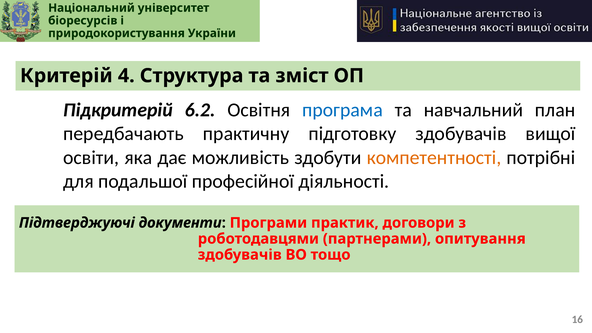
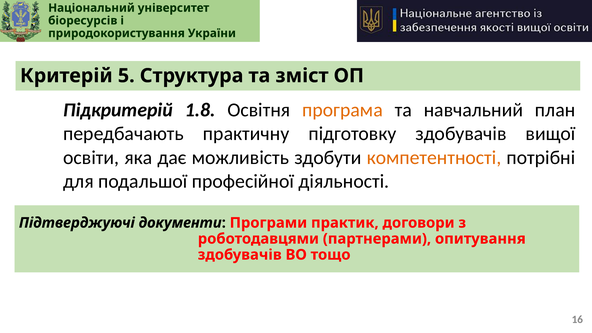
4: 4 -> 5 (126, 76)
6.2: 6.2 -> 1.8 (200, 110)
програма colour: blue -> orange (343, 110)
